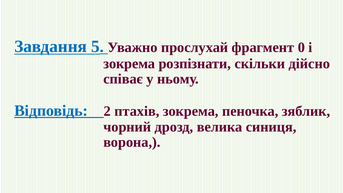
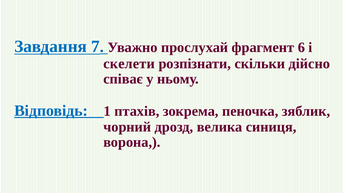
5: 5 -> 7 (96, 47)
0: 0 -> 6 (301, 47)
зокрема: зокрема -> скелети (129, 64)
2: 2 -> 1 (107, 111)
